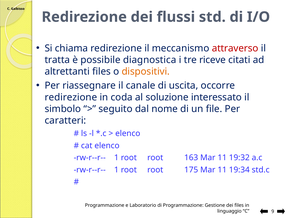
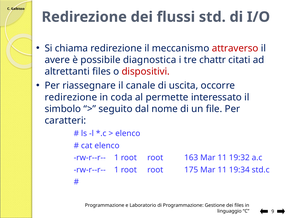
tratta: tratta -> avere (57, 60)
riceve: riceve -> chattr (213, 60)
dispositivi colour: orange -> red (146, 72)
soluzione: soluzione -> permette (167, 97)
